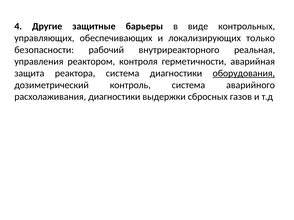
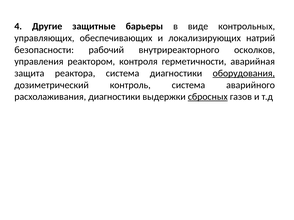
только: только -> натрий (261, 38)
реальная: реальная -> осколков (255, 50)
сбросных underline: none -> present (208, 97)
